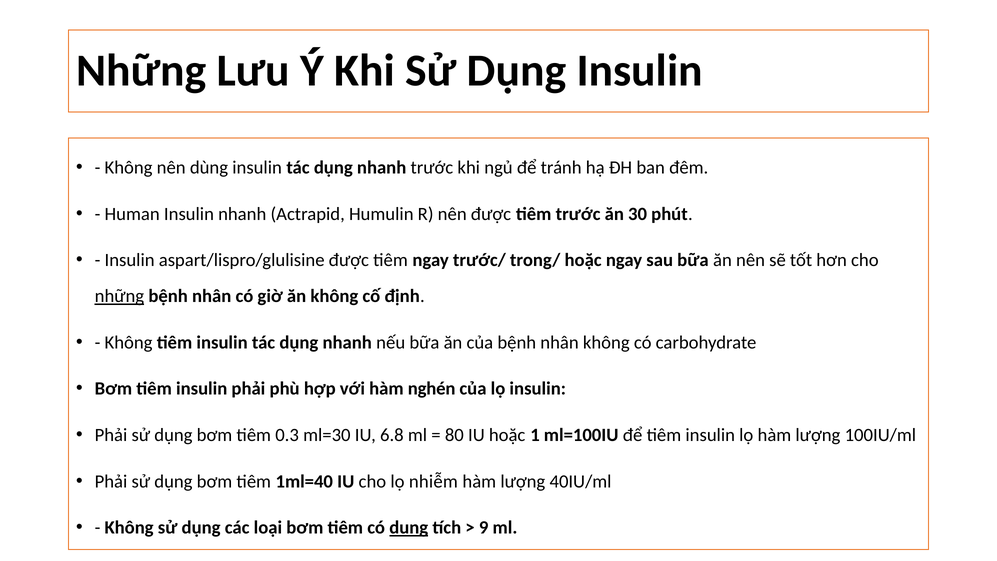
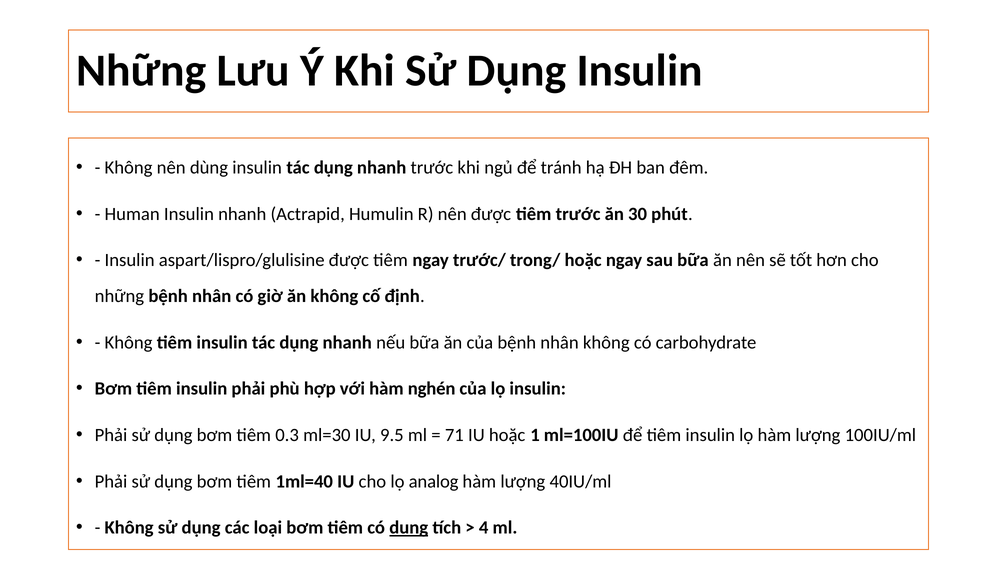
những underline: present -> none (119, 296)
6.8: 6.8 -> 9.5 (392, 435)
80: 80 -> 71 (454, 435)
nhiễm: nhiễm -> analog (434, 481)
9: 9 -> 4 (484, 527)
